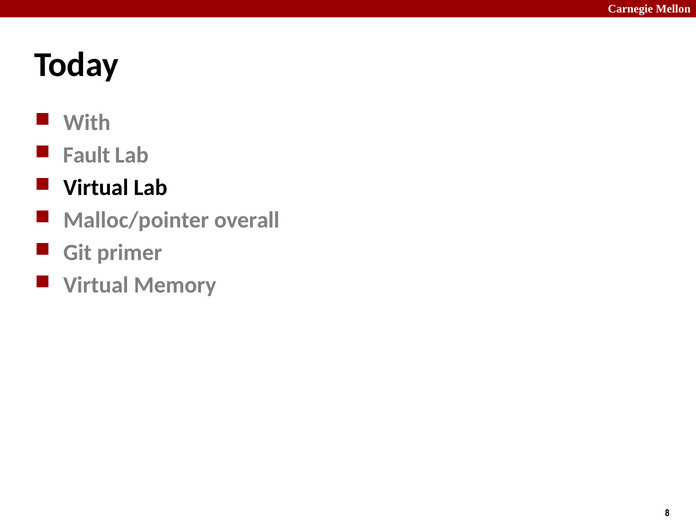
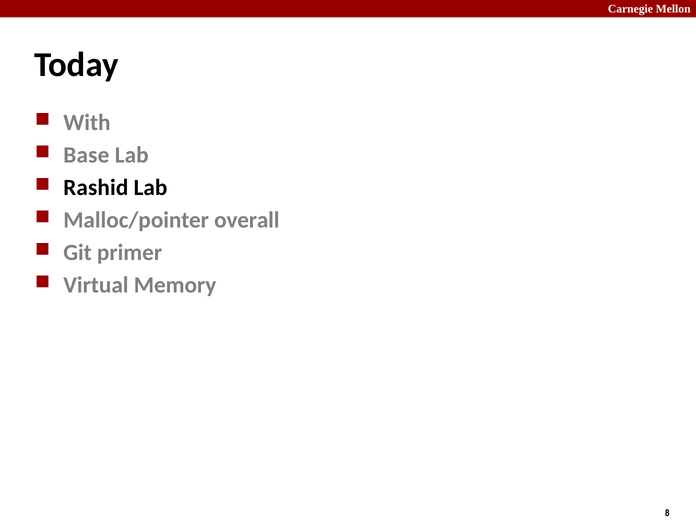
Fault: Fault -> Base (86, 155)
Virtual: Virtual -> Rashid (96, 188)
